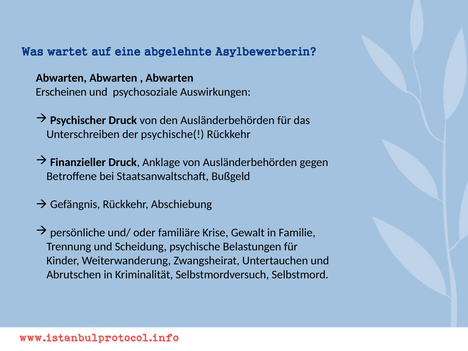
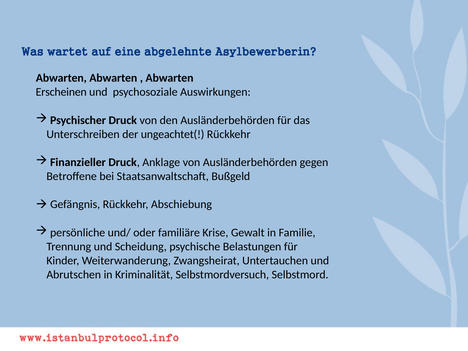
psychische(: psychische( -> ungeachtet( (173, 134)
